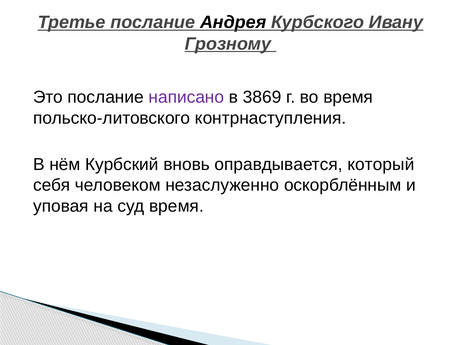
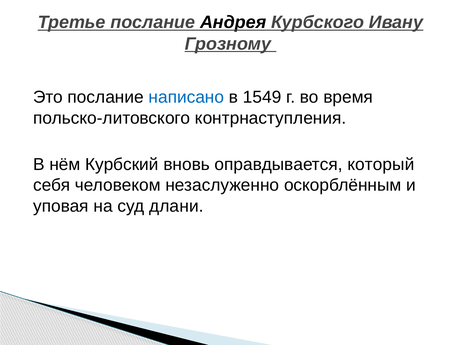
написано colour: purple -> blue (186, 98)
3869: 3869 -> 1549 (262, 98)
суд время: время -> длани (176, 206)
